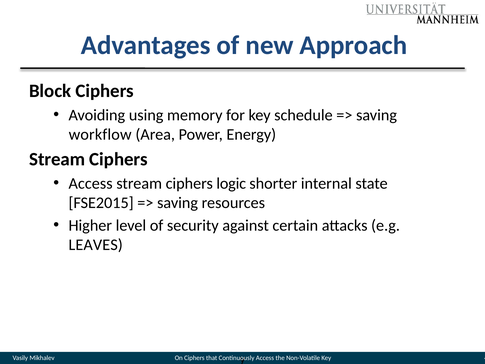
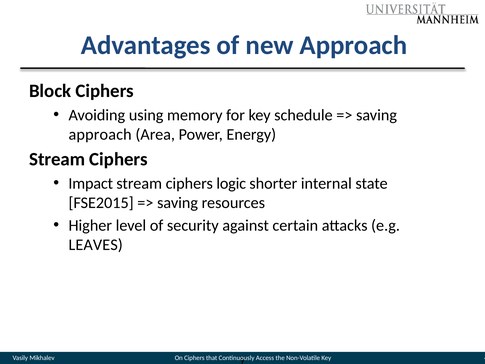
workflow: workflow -> approach (100, 134)
Access: Access -> Impact (91, 183)
